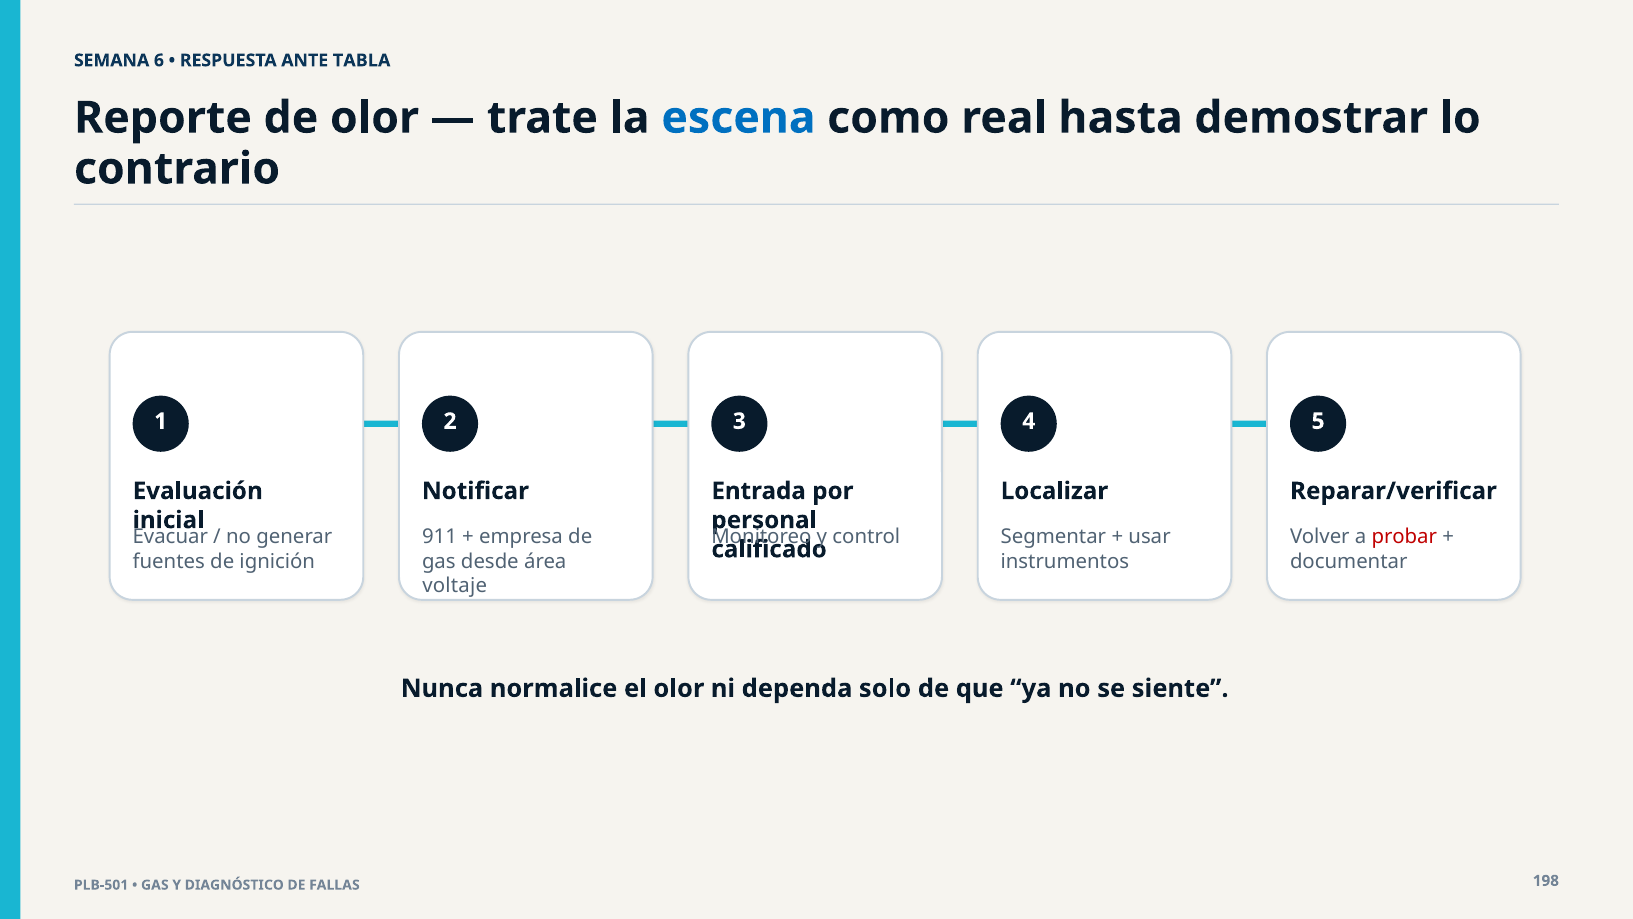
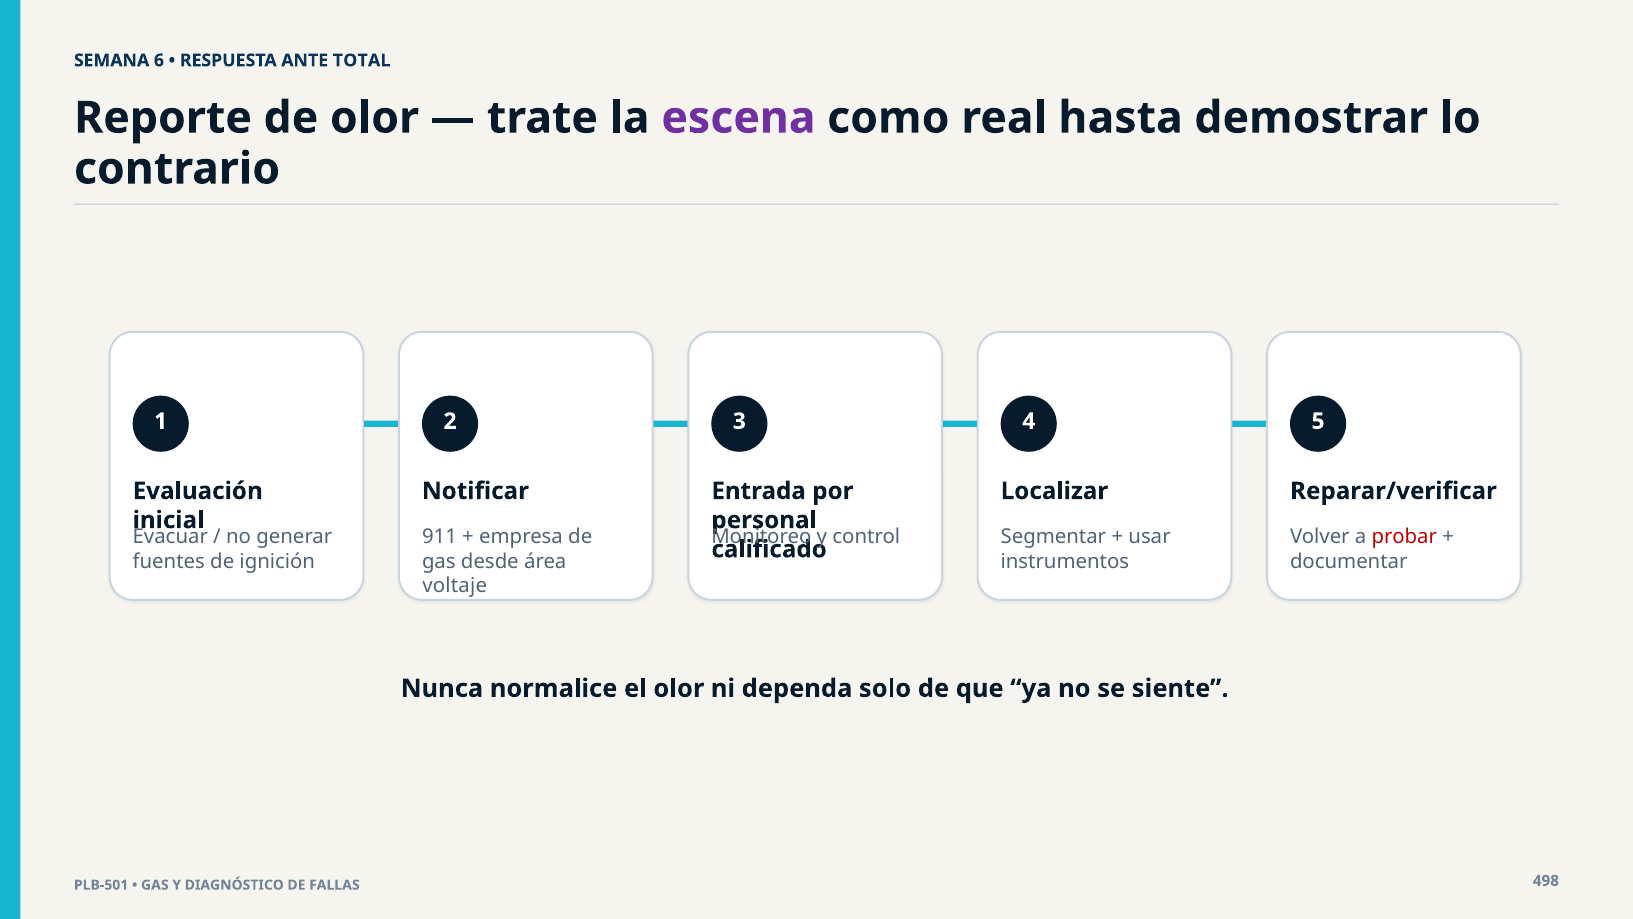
TABLA: TABLA -> TOTAL (362, 60)
escena colour: blue -> purple (738, 118)
198: 198 -> 498 (1546, 880)
